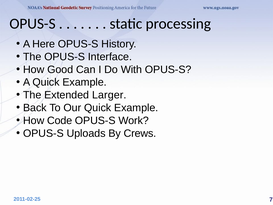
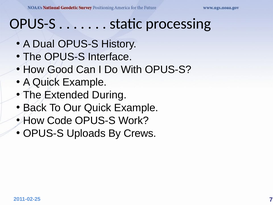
Here: Here -> Dual (44, 44)
Larger: Larger -> During (109, 95)
